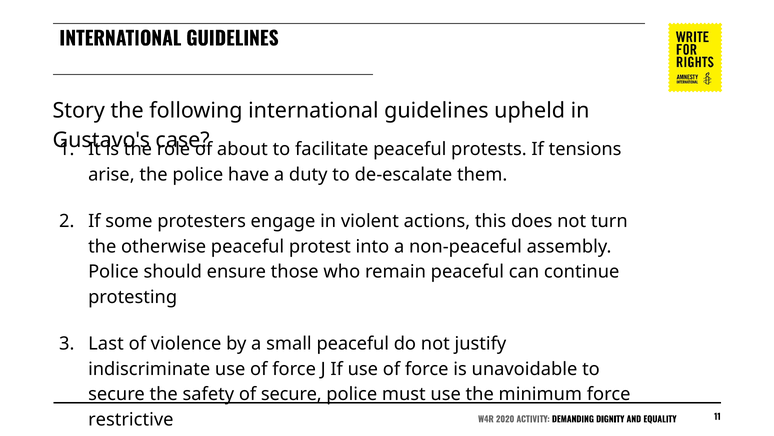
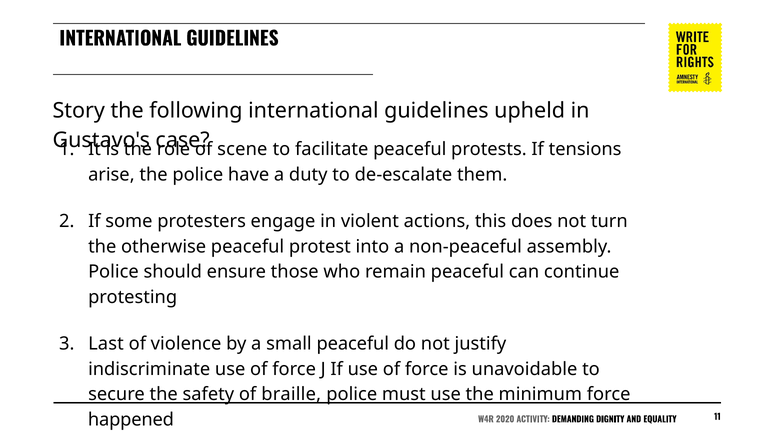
about: about -> scene (242, 149)
of secure: secure -> braille (291, 394)
restrictive: restrictive -> happened (131, 419)
